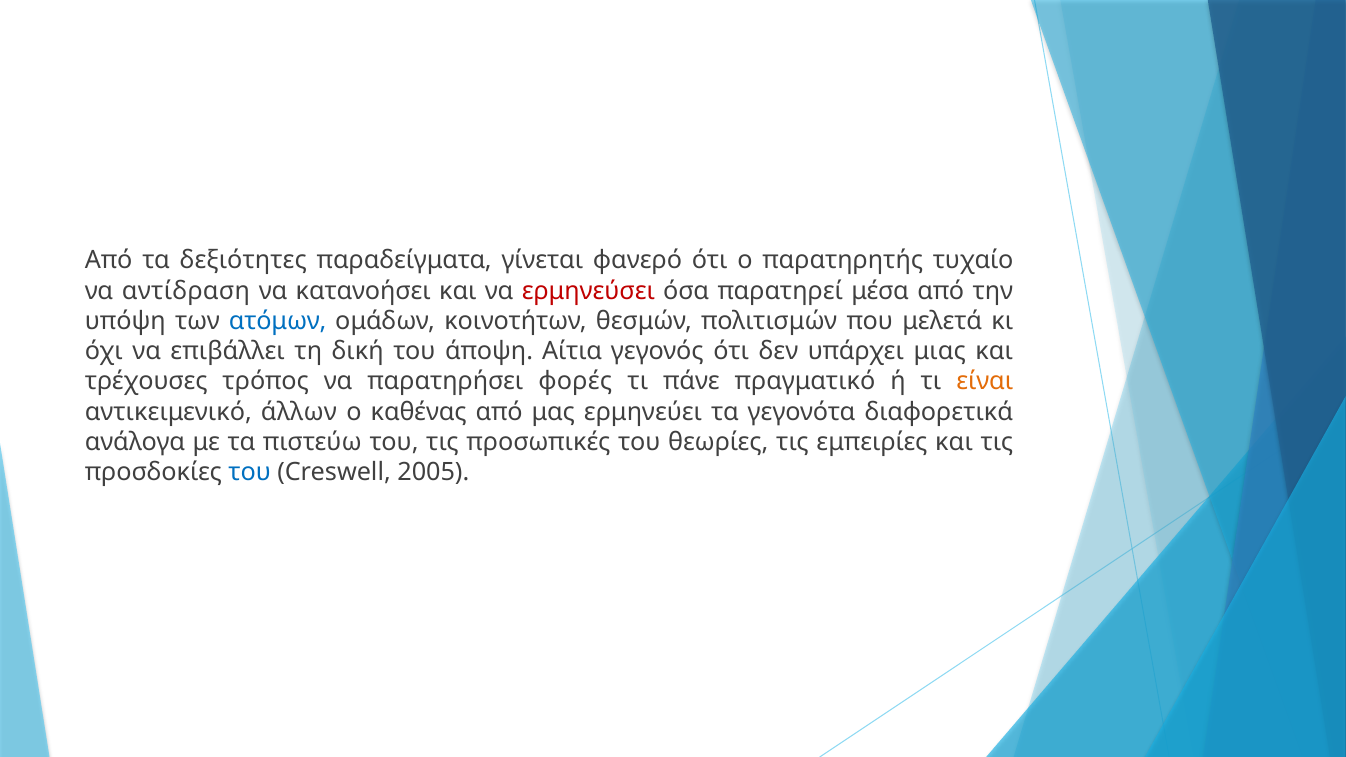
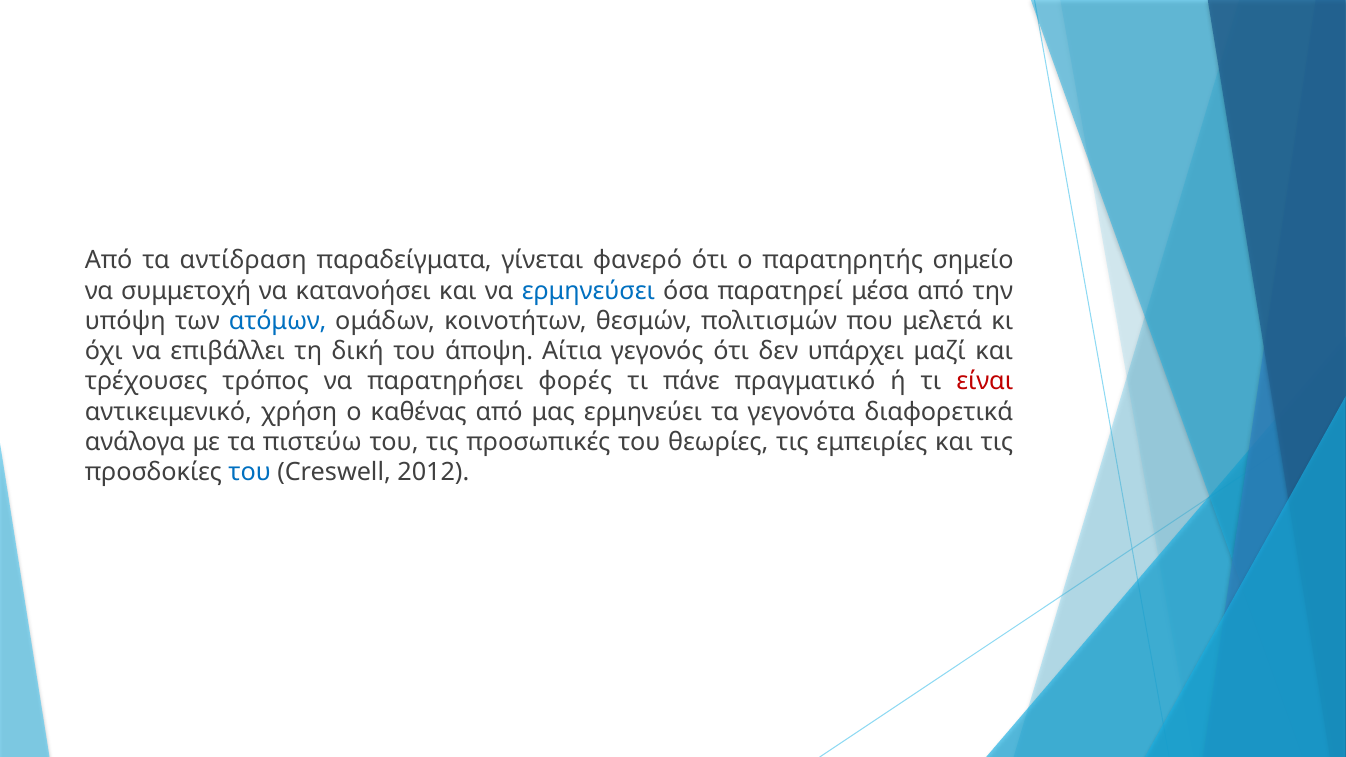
δεξιότητες: δεξιότητες -> αντίδραση (243, 260)
τυχαίο: τυχαίο -> σημείο (973, 260)
αντίδραση: αντίδραση -> συμμετοχή (186, 291)
ερμηνεύσει colour: red -> blue (588, 291)
μιας: μιας -> μαζί (940, 351)
είναι colour: orange -> red (985, 382)
άλλων: άλλων -> χρήση (299, 412)
2005: 2005 -> 2012 (433, 472)
